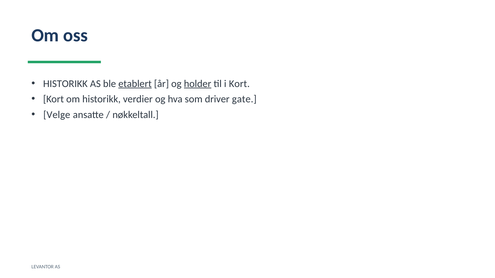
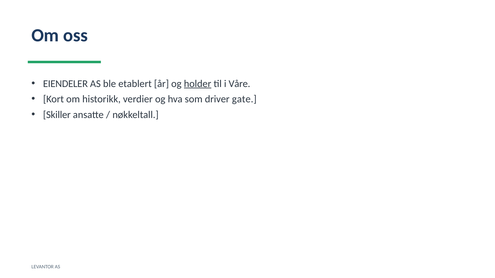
HISTORIKK: HISTORIKK -> EIENDELER (65, 84)
etablert underline: present -> none (135, 84)
i Kort: Kort -> Våre (239, 84)
Velge: Velge -> Skiller (57, 115)
